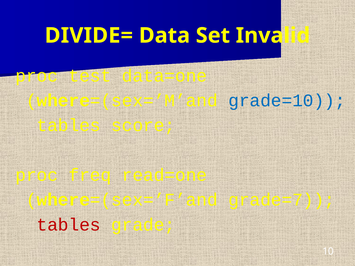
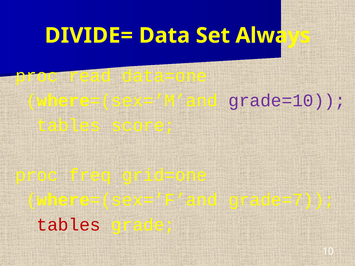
Invalid: Invalid -> Always (273, 36)
test: test -> read (90, 76)
grade=10 colour: blue -> purple (287, 101)
read=one: read=one -> grid=one (164, 175)
